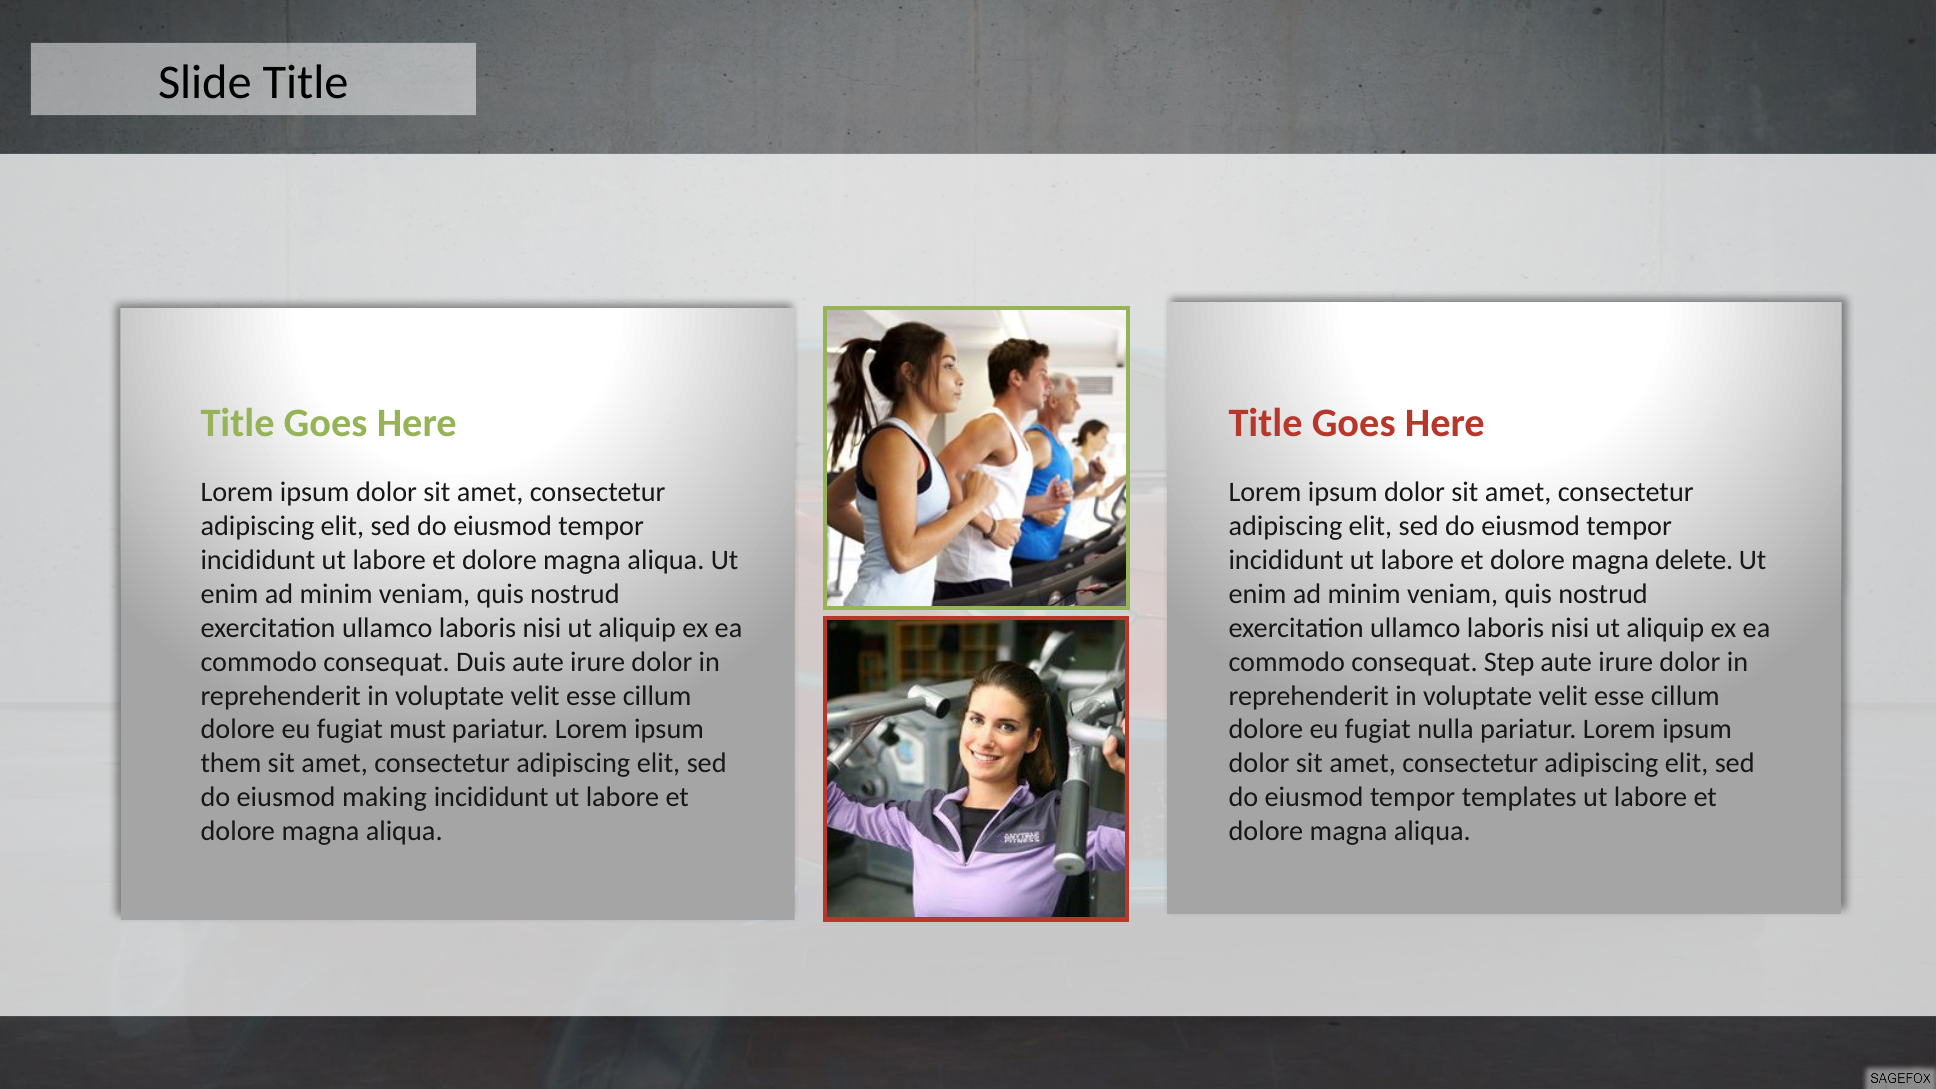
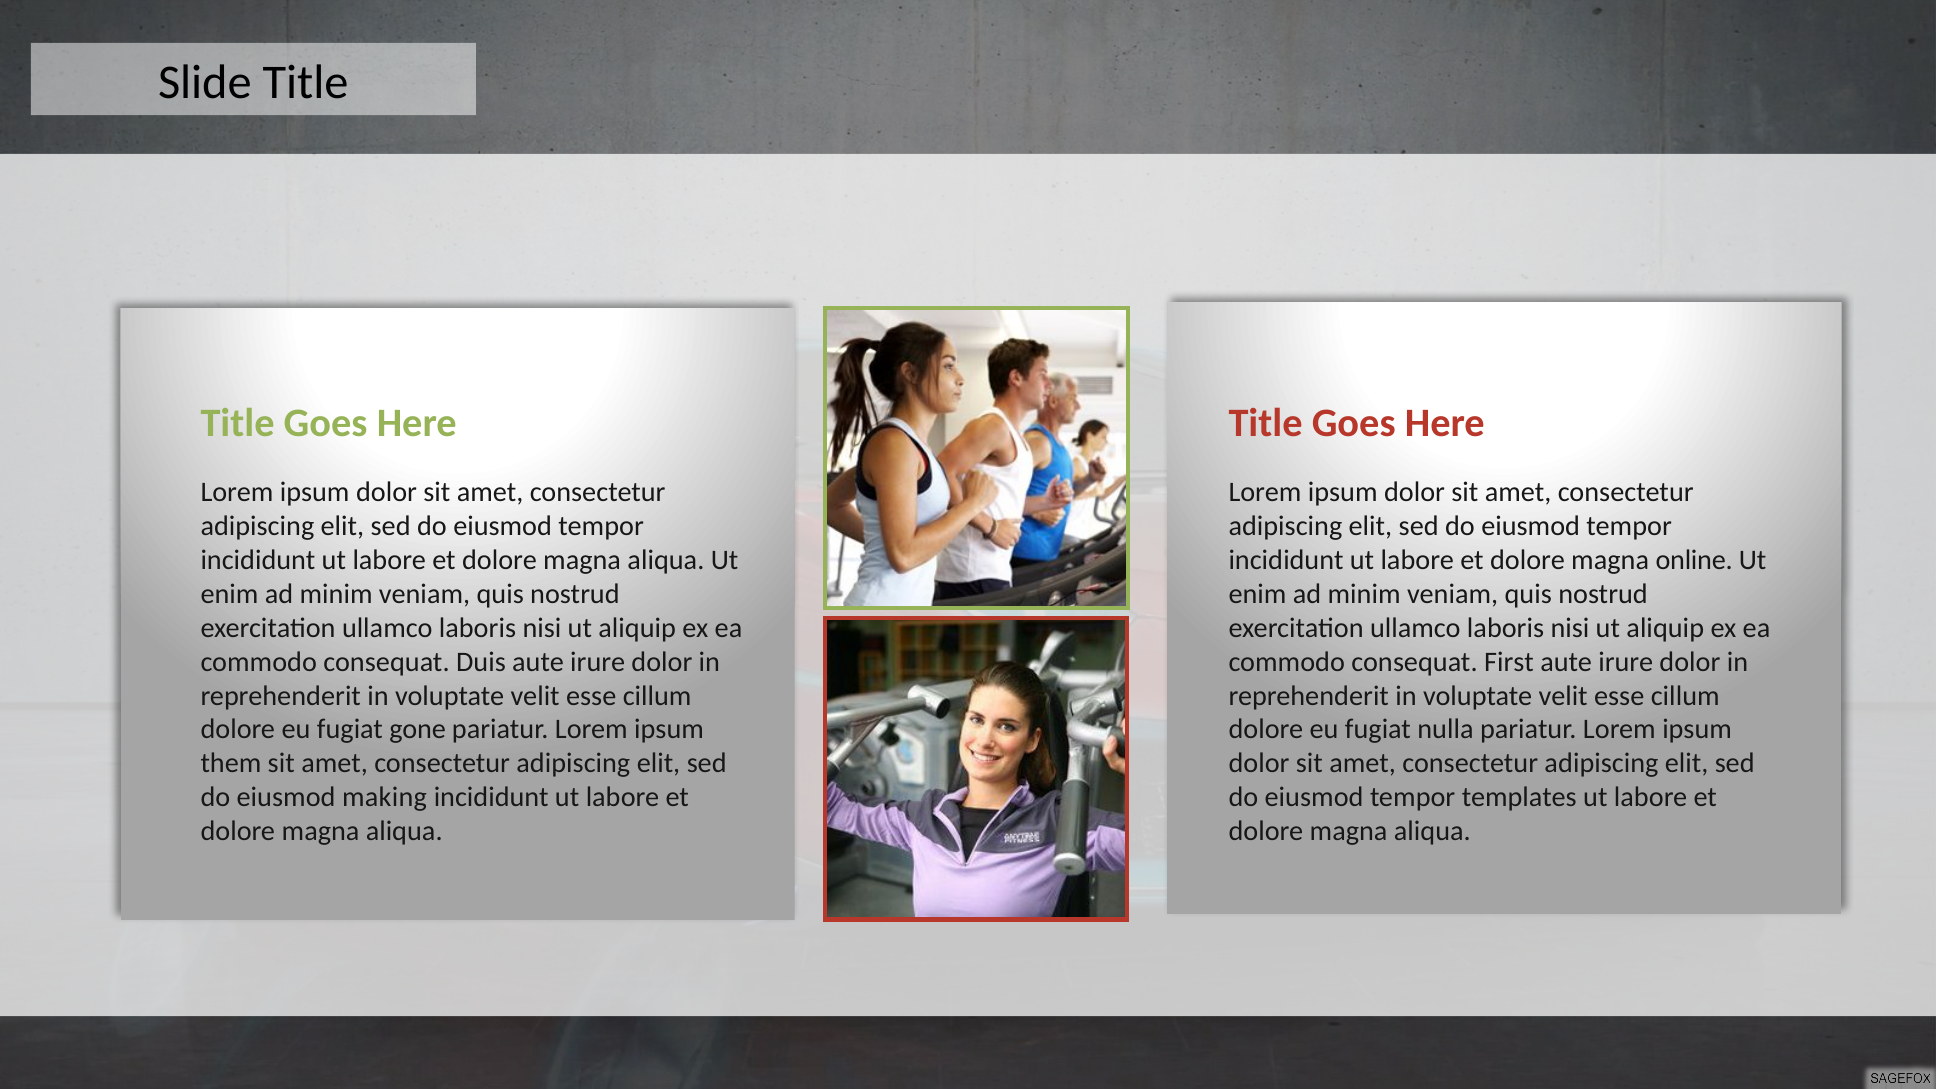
delete: delete -> online (1694, 560)
Step: Step -> First (1509, 662)
must: must -> gone (418, 730)
